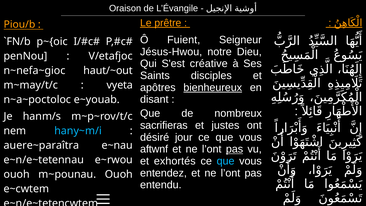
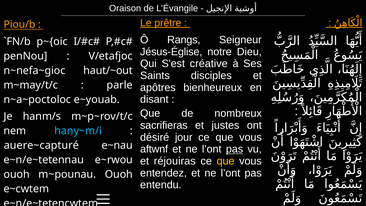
Fuient: Fuient -> Rangs (184, 40)
Jésus-Hwou: Jésus-Hwou -> Jésus-Église (171, 52)
vyeta: vyeta -> parle (120, 85)
bienheureux underline: present -> none (213, 87)
auere~paraîtra: auere~paraîtra -> auere~capturé (41, 145)
exhortés: exhortés -> réjouiras (175, 161)
que colour: light blue -> yellow (226, 161)
